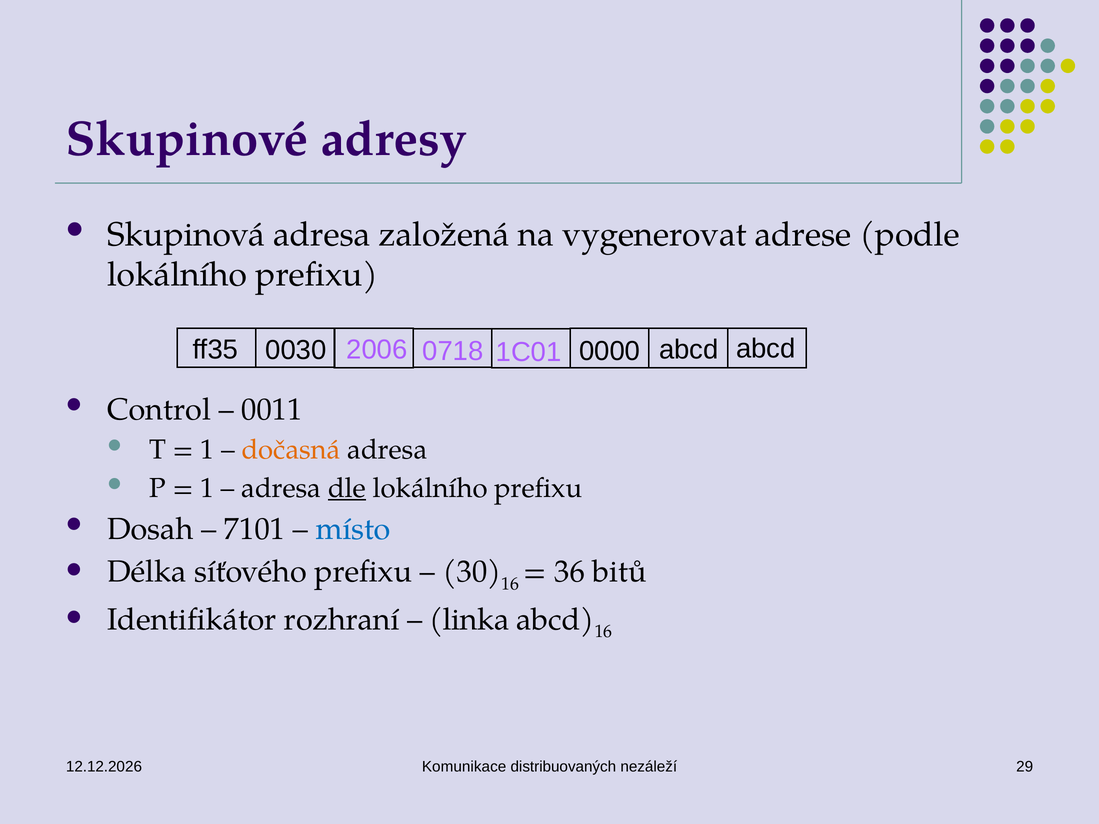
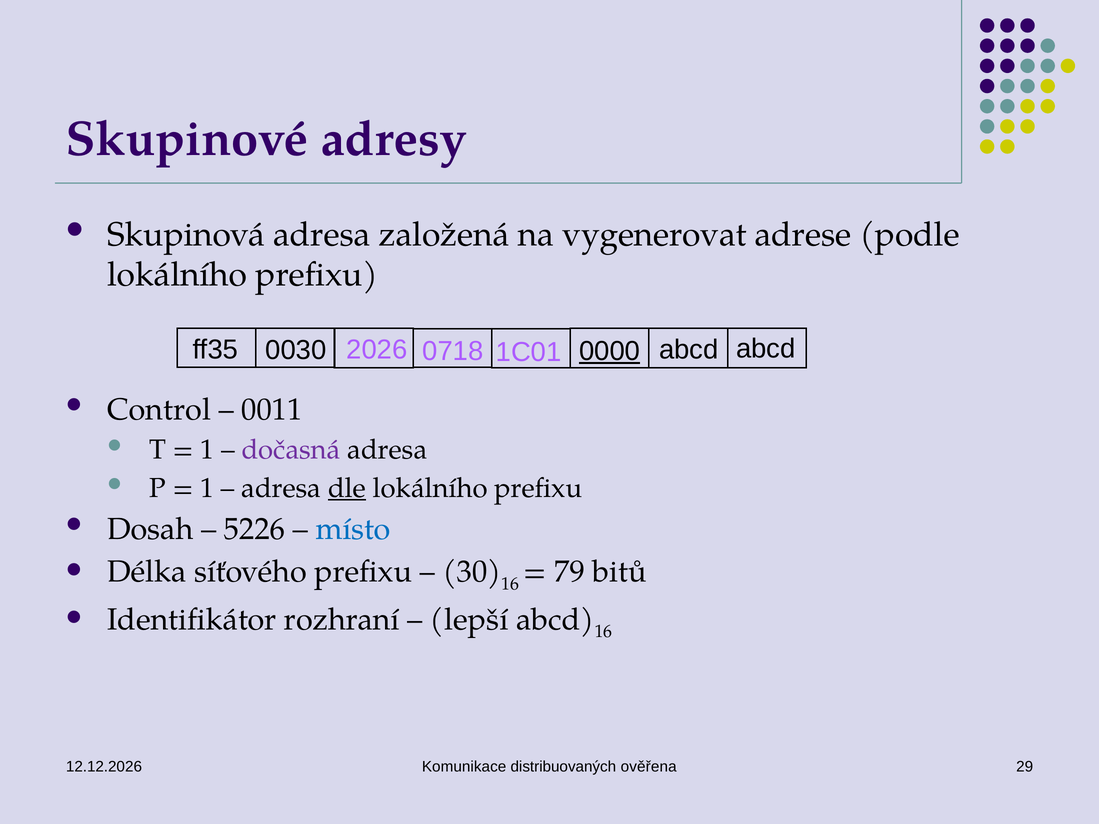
2006: 2006 -> 2026 (377, 350)
0000 underline: none -> present (610, 351)
dočasná colour: orange -> purple (291, 450)
7101: 7101 -> 5226 (255, 529)
36: 36 -> 79 (569, 572)
linka: linka -> lepší (469, 620)
nezáleží: nezáleží -> ověřena (649, 767)
